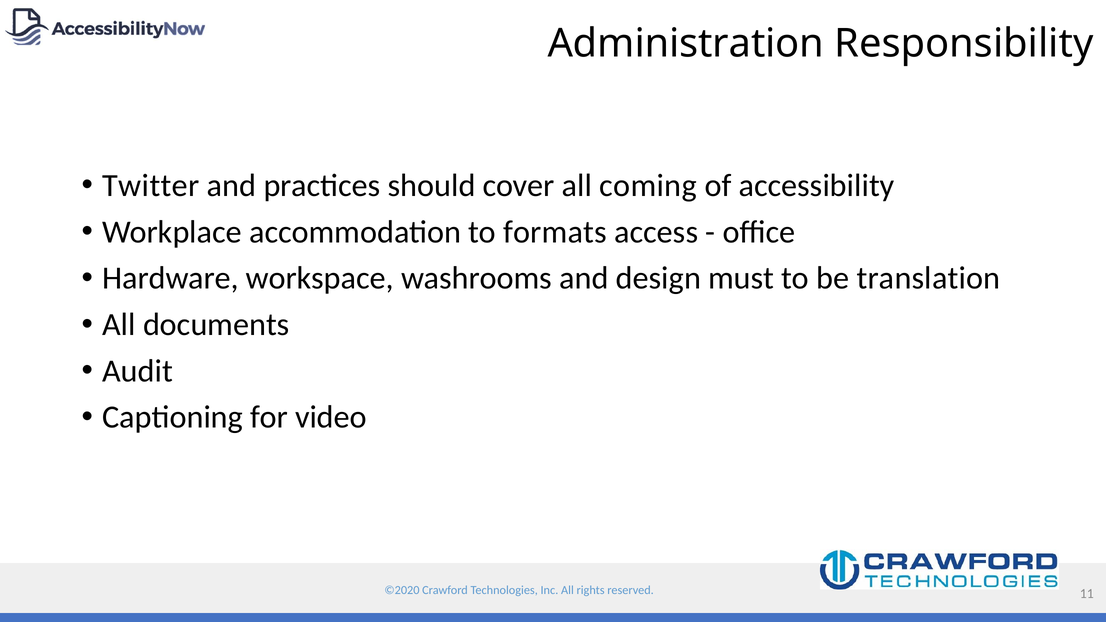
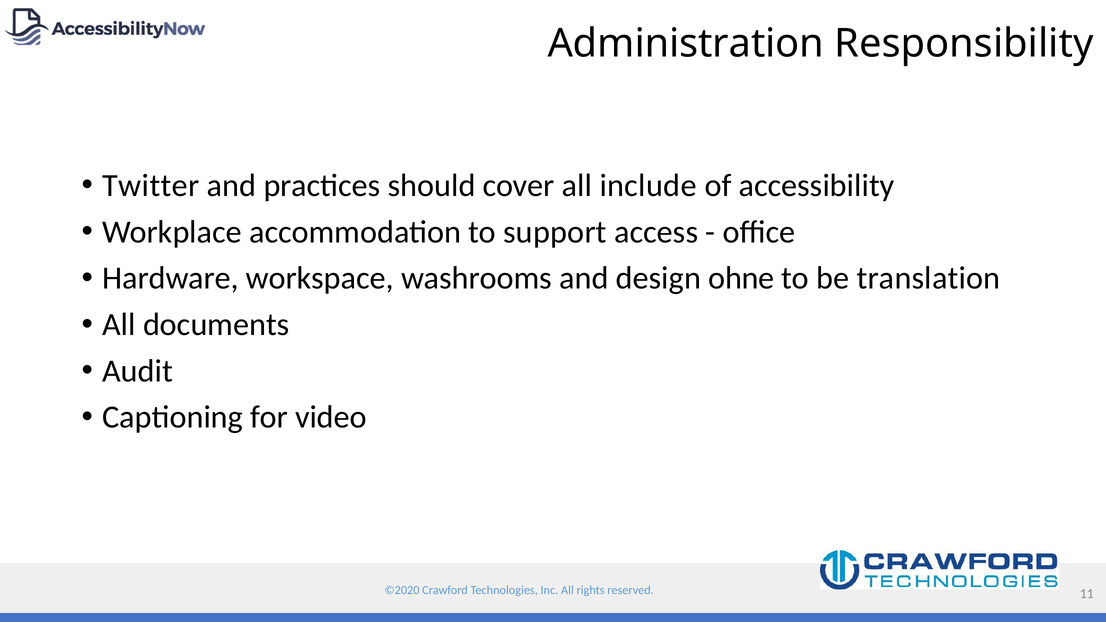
coming: coming -> include (648, 186)
formats: formats -> support (555, 232)
must: must -> ohne (741, 278)
